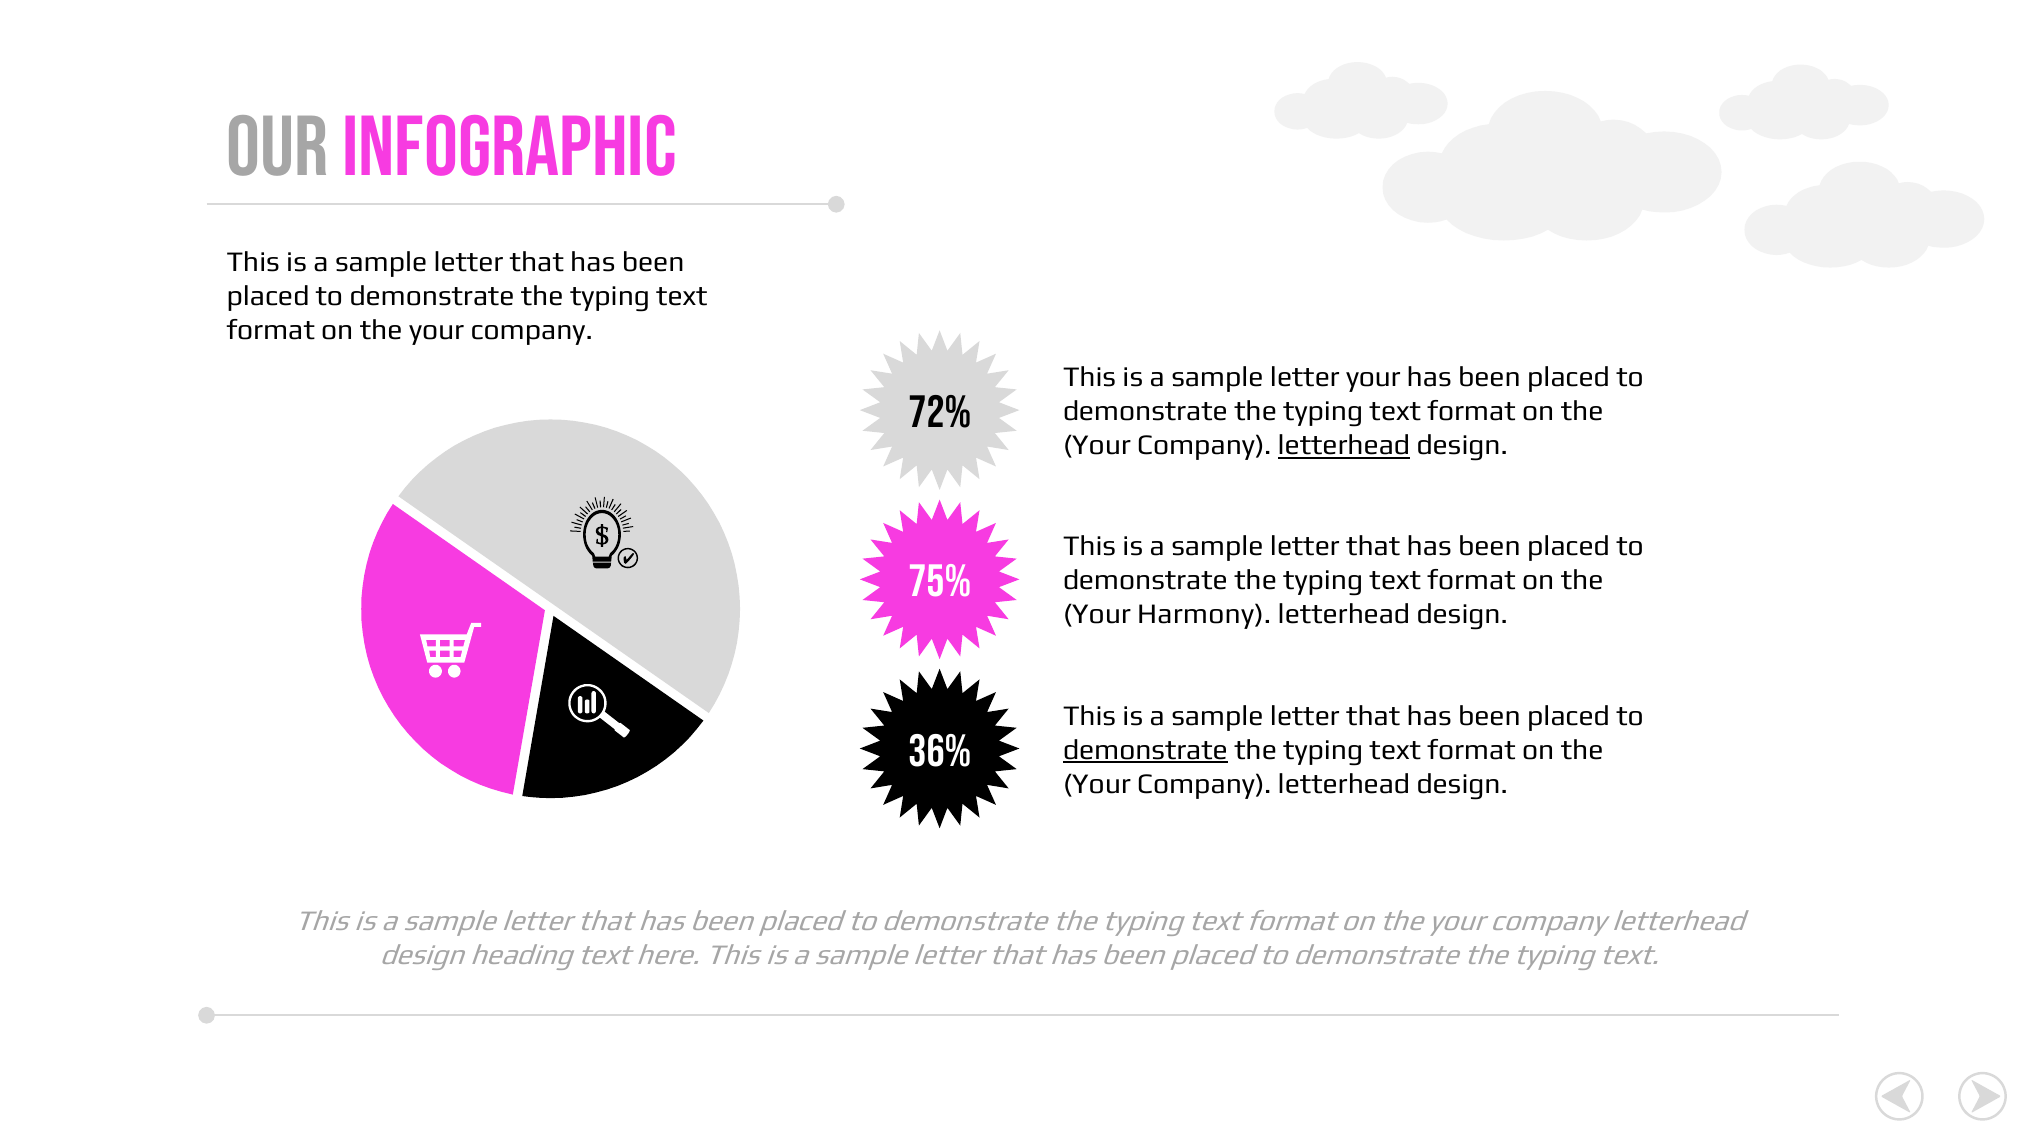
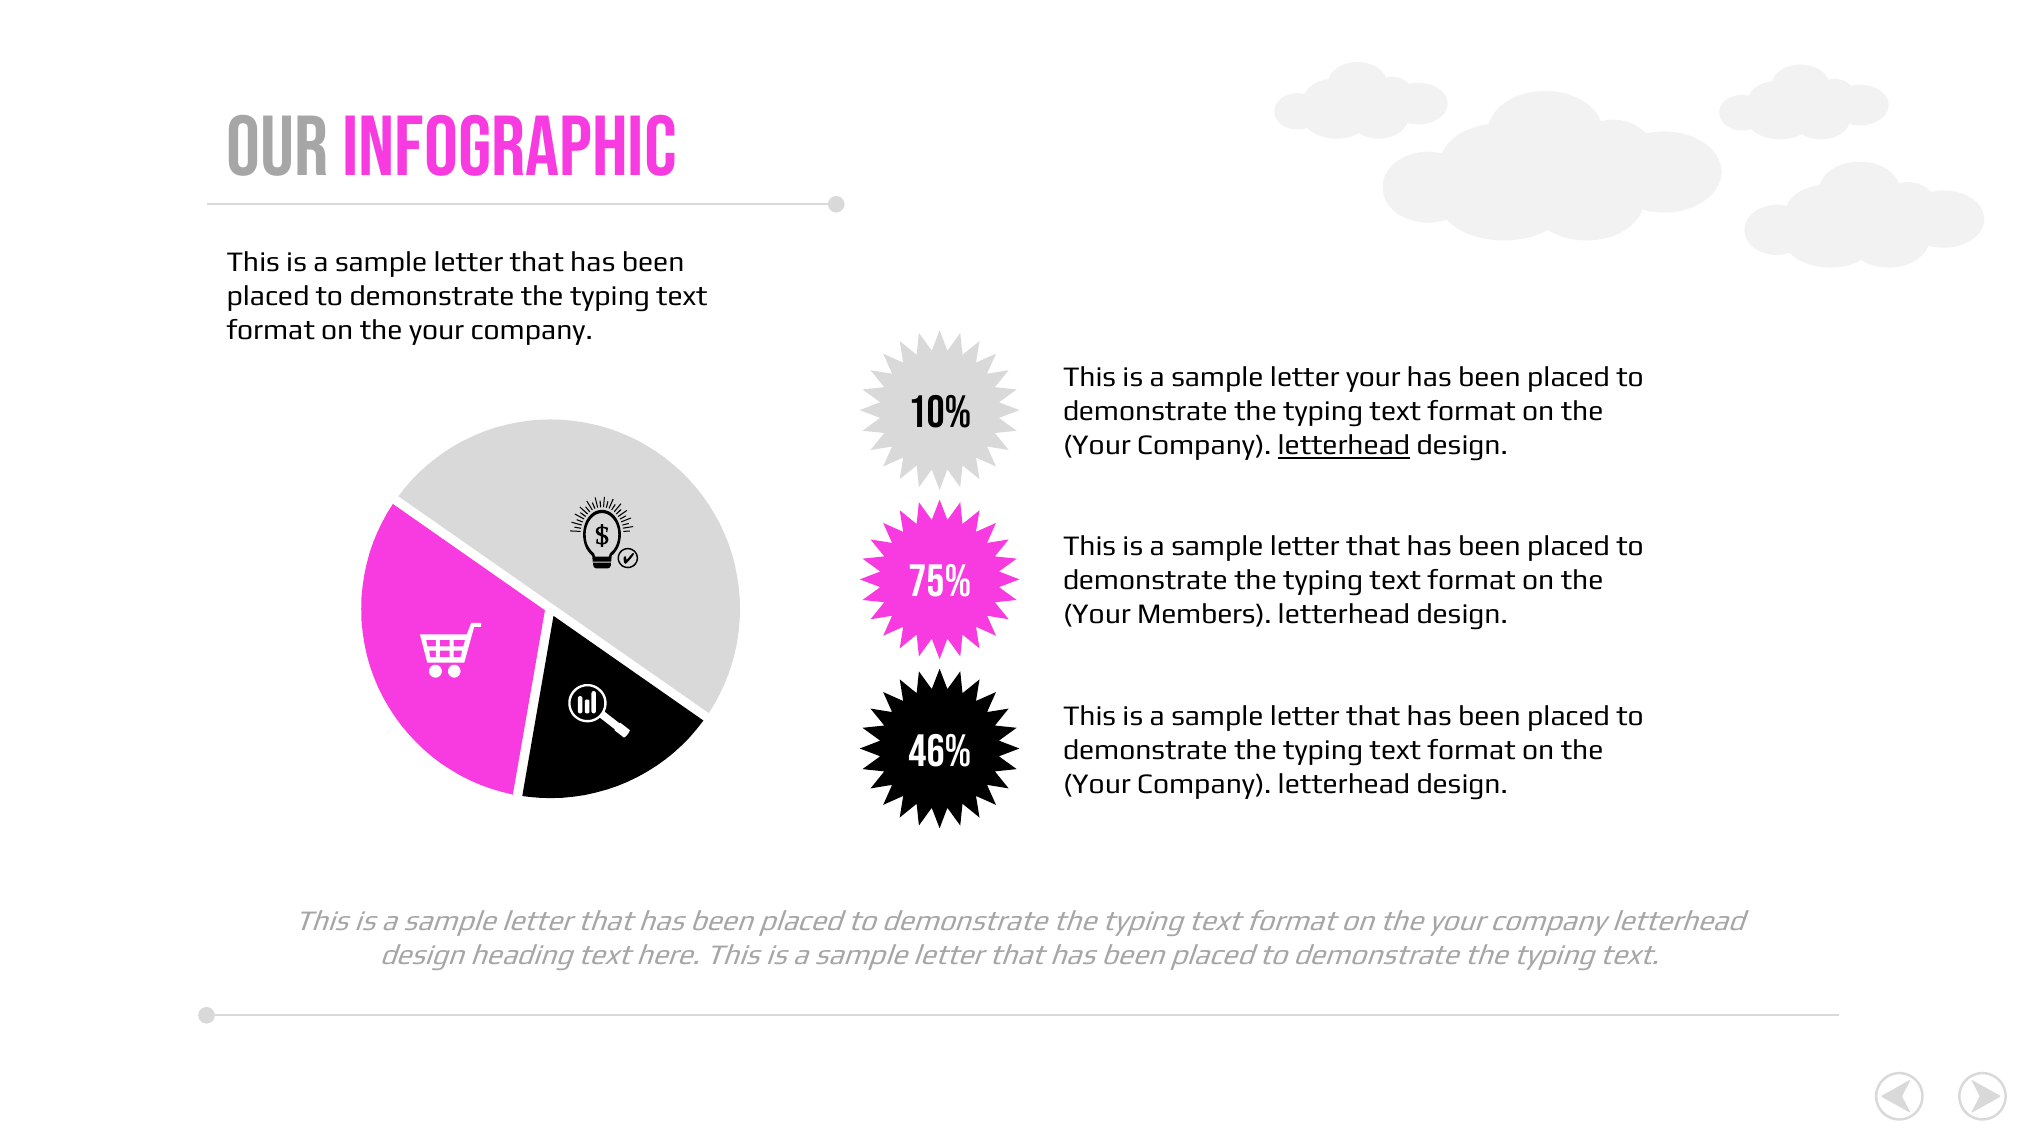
72%: 72% -> 10% (940, 413)
Harmony: Harmony -> Members (1204, 615)
36%: 36% -> 46% (940, 751)
demonstrate underline: present -> none (1145, 750)
